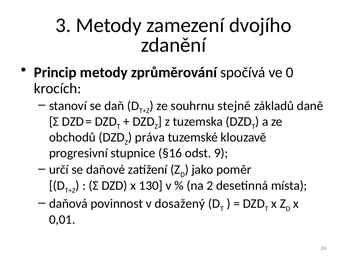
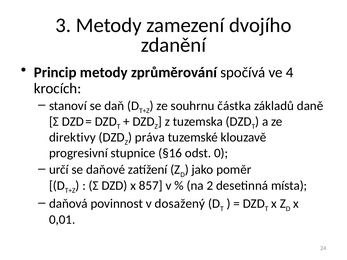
0: 0 -> 4 (290, 72)
stejně: stejně -> částka (234, 106)
obchodů: obchodů -> direktivy (72, 138)
9: 9 -> 0 (221, 153)
130: 130 -> 857 (151, 186)
